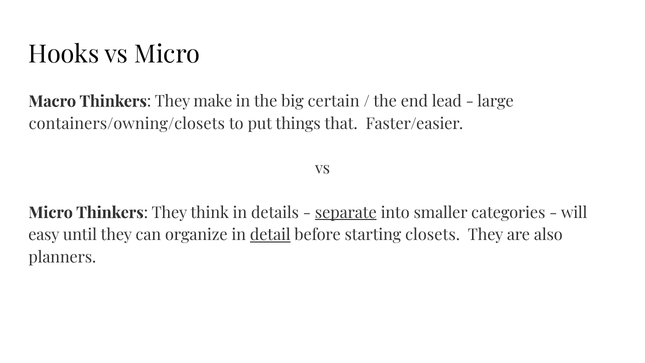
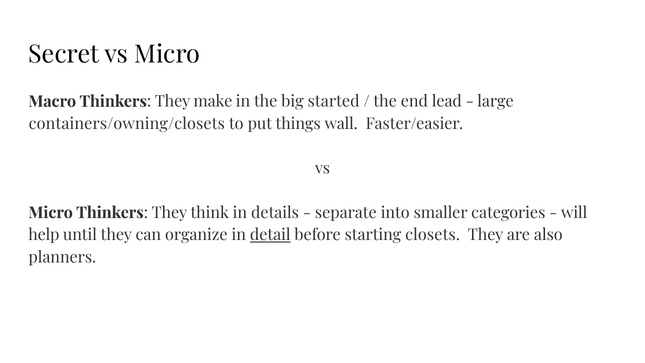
Hooks: Hooks -> Secret (64, 55)
certain: certain -> started (334, 101)
that: that -> wall (341, 124)
separate underline: present -> none (346, 213)
easy: easy -> help (44, 235)
